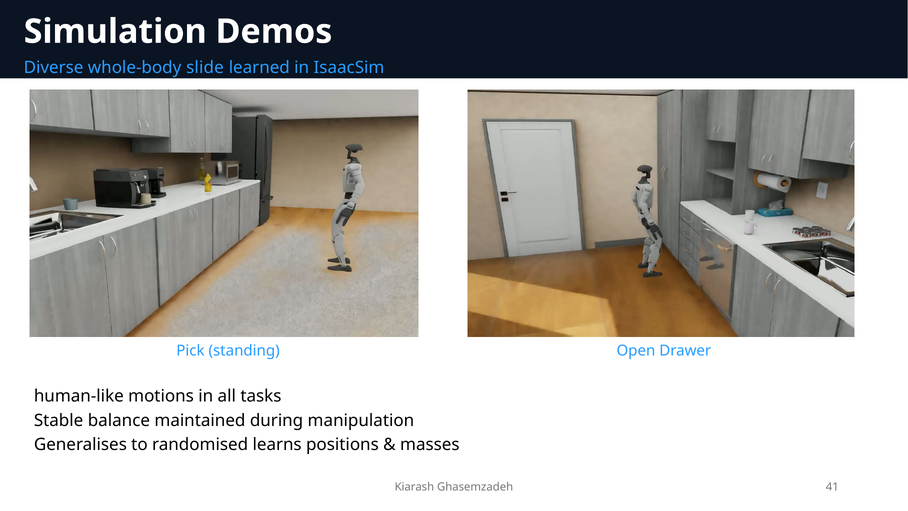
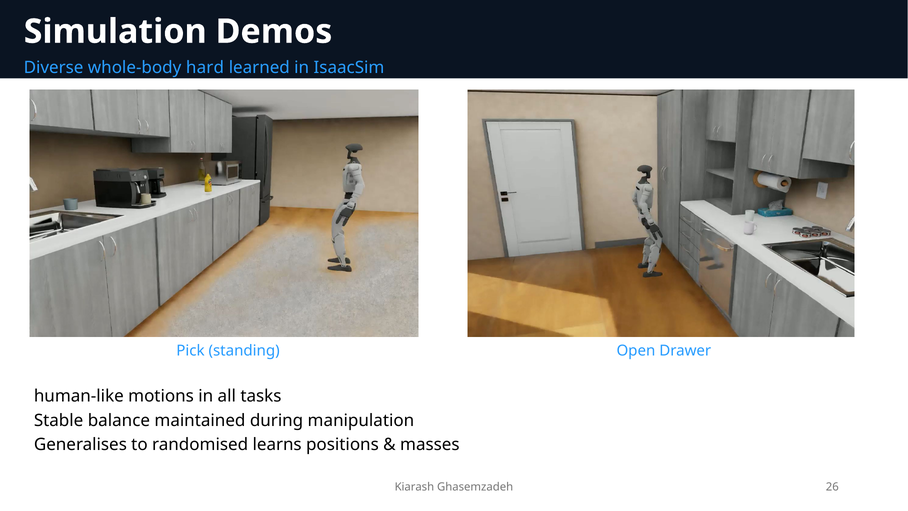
slide: slide -> hard (205, 68)
41: 41 -> 26 (832, 487)
